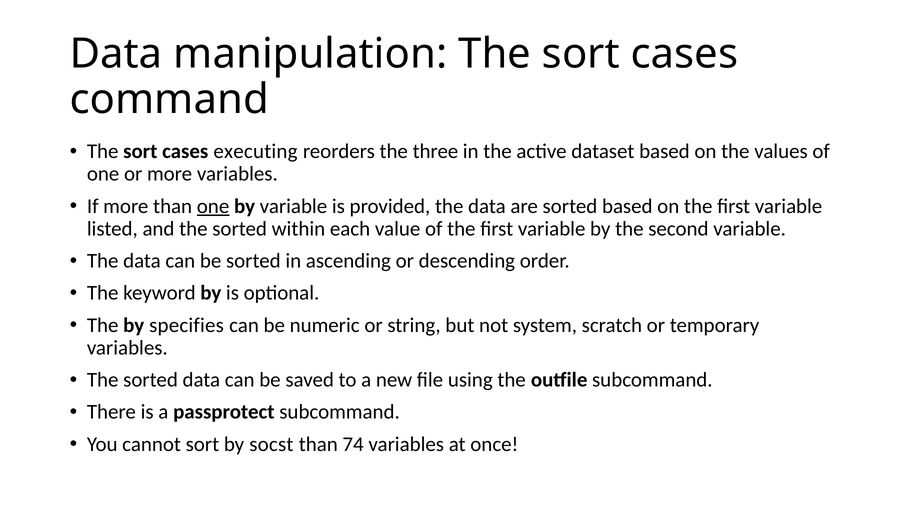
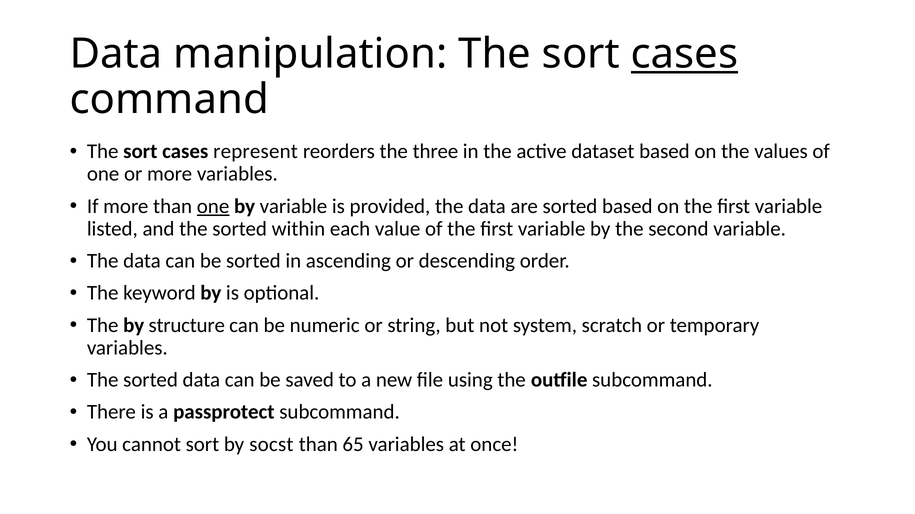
cases underline: none -> present (684, 54)
executing: executing -> represent (256, 152)
specifies: specifies -> structure (187, 326)
74: 74 -> 65 (353, 445)
